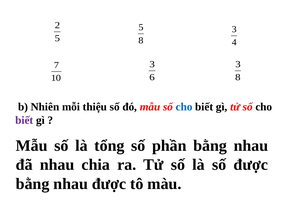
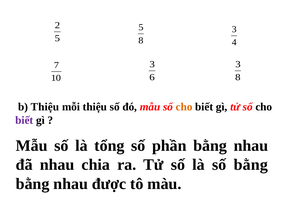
b Nhiên: Nhiên -> Thiệu (45, 107)
cho colour: blue -> orange (184, 107)
số được: được -> bằng (251, 165)
